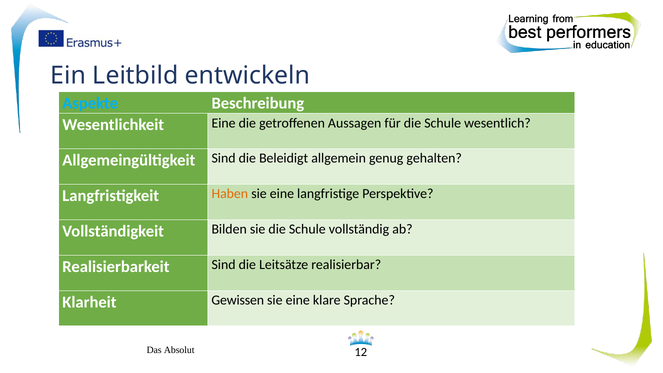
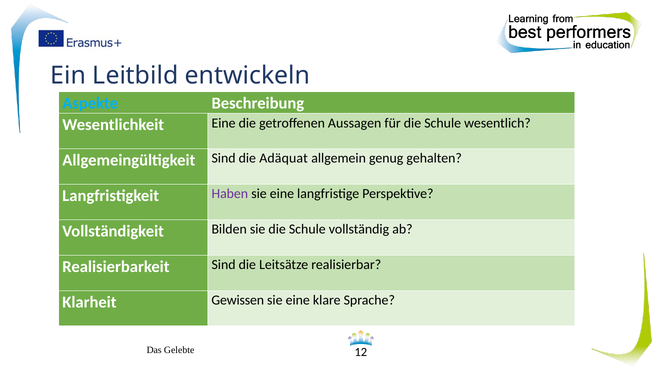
Beleidigt: Beleidigt -> Adäquat (284, 158)
Haben colour: orange -> purple (230, 194)
Absolut: Absolut -> Gelebte (179, 350)
